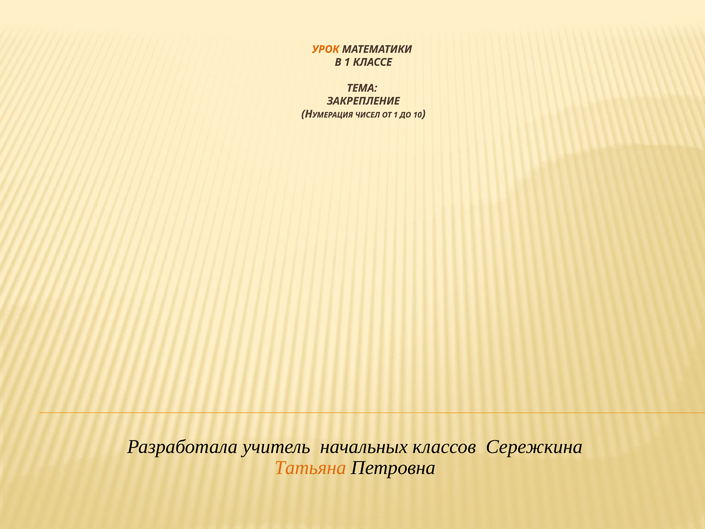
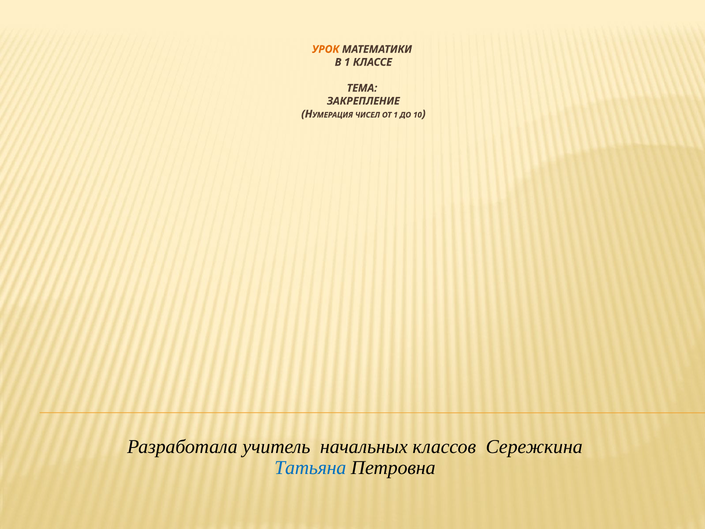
Татьяна colour: orange -> blue (310, 468)
